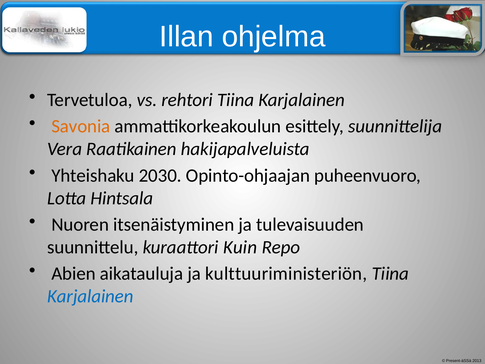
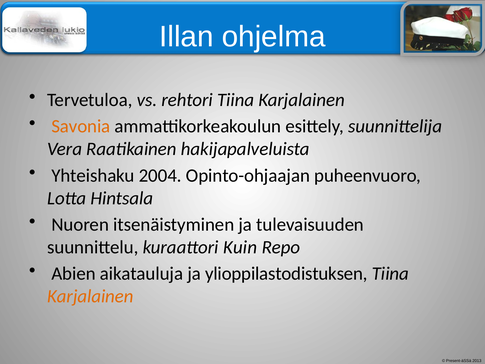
2030: 2030 -> 2004 (160, 175)
kulttuuriministeriön: kulttuuriministeriön -> ylioppilastodistuksen (286, 274)
Karjalainen colour: blue -> orange (90, 296)
